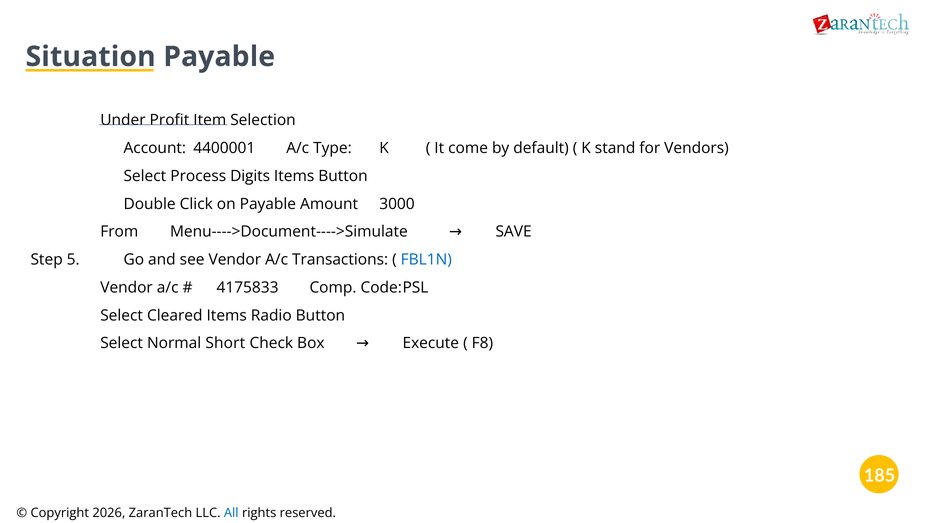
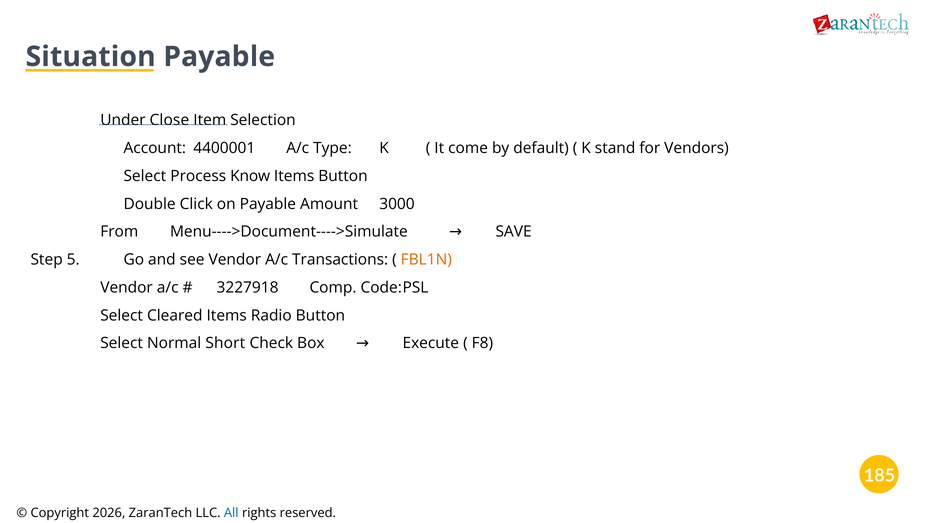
Profit: Profit -> Close (169, 120)
Digits: Digits -> Know (250, 176)
FBL1N colour: blue -> orange (426, 260)
4175833: 4175833 -> 3227918 (248, 288)
